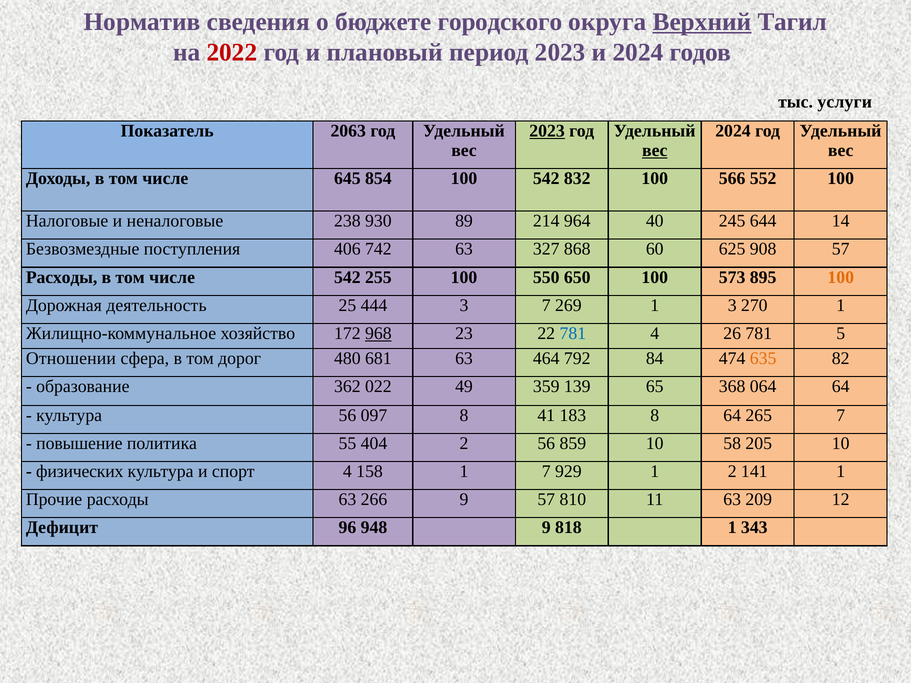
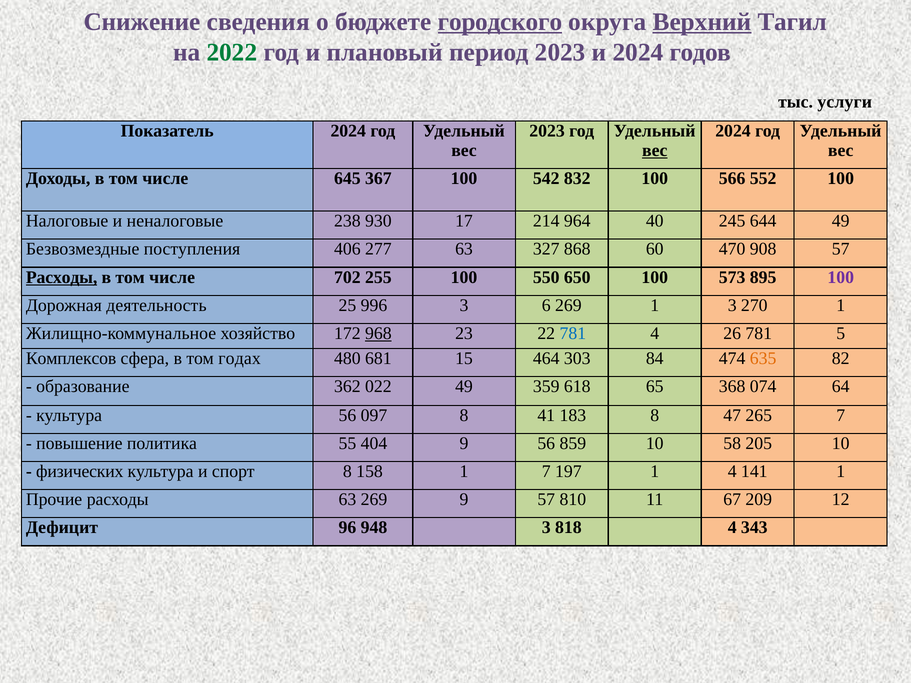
Норматив: Норматив -> Снижение (142, 22)
городского underline: none -> present (500, 22)
2022 colour: red -> green (232, 52)
Показатель 2063: 2063 -> 2024 (348, 131)
2023 underline: present -> none (547, 131)
854: 854 -> 367 (378, 179)
89: 89 -> 17 (464, 221)
644 14: 14 -> 49 (841, 221)
742: 742 -> 277 (378, 249)
625: 625 -> 470 (732, 249)
Расходы underline: none -> present (62, 277)
числе 542: 542 -> 702 (347, 277)
100 colour: orange -> purple (841, 277)
444: 444 -> 996 (374, 305)
3 7: 7 -> 6 (546, 305)
Отношении: Отношении -> Комплексов (71, 358)
дорог: дорог -> годах (240, 358)
681 63: 63 -> 15 (464, 358)
792: 792 -> 303 (577, 358)
139: 139 -> 618 (577, 386)
064: 064 -> 074 (763, 386)
8 64: 64 -> 47 (732, 415)
404 2: 2 -> 9 (464, 444)
спорт 4: 4 -> 8 (347, 472)
929: 929 -> 197 (568, 472)
1 2: 2 -> 4 (732, 472)
63 266: 266 -> 269 (374, 500)
11 63: 63 -> 67 (732, 500)
948 9: 9 -> 3 (546, 528)
818 1: 1 -> 4 (732, 528)
